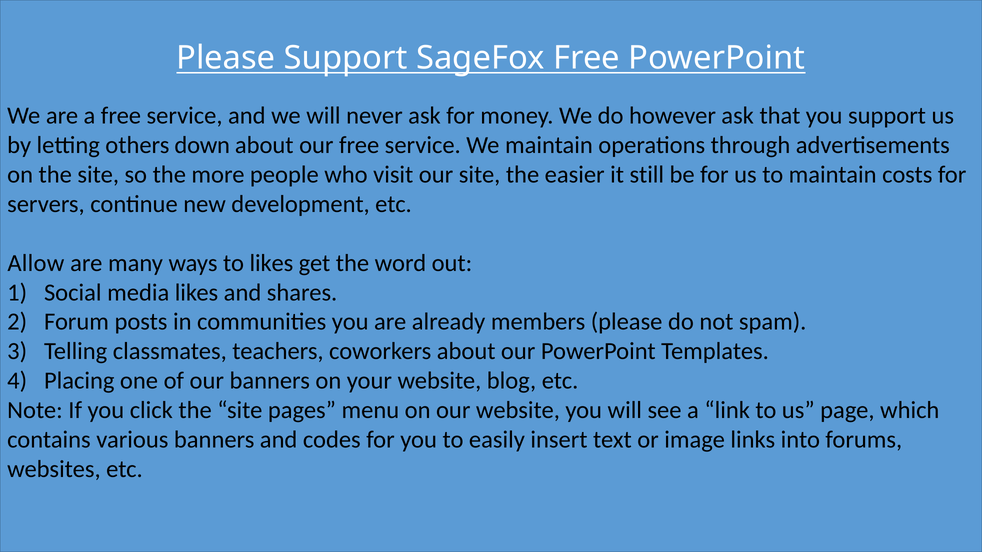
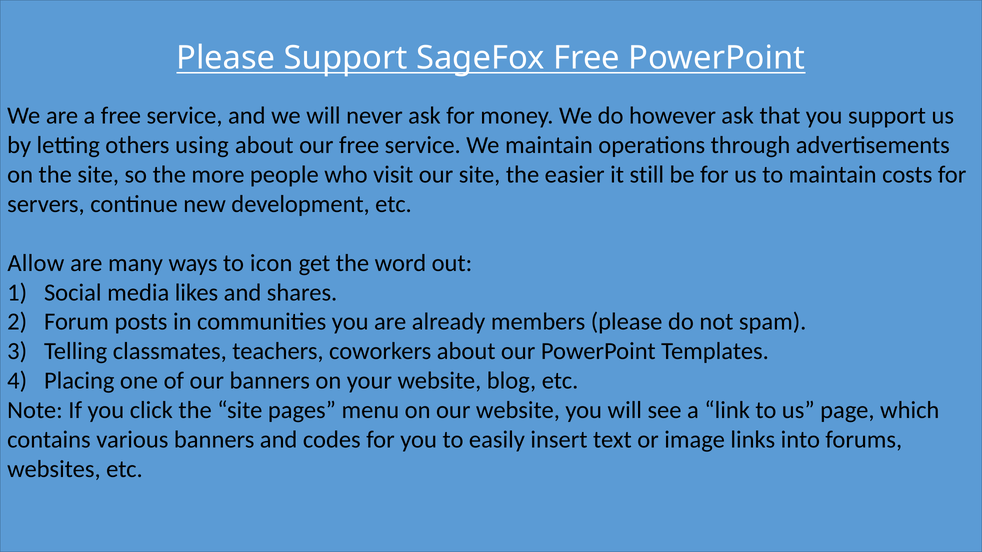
down: down -> using (202, 145)
to likes: likes -> icon (271, 263)
